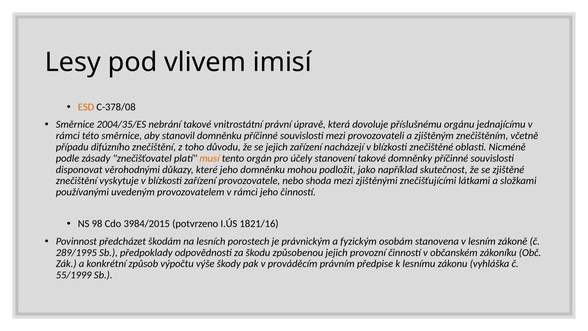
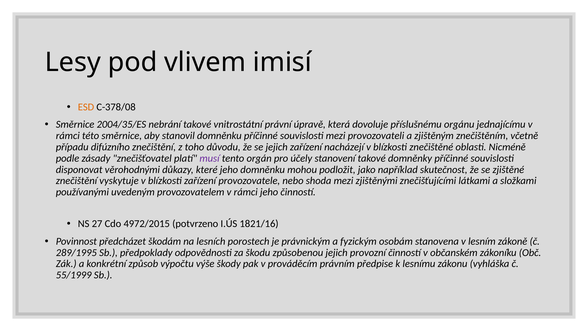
musí colour: orange -> purple (209, 158)
98: 98 -> 27 (97, 224)
3984/2015: 3984/2015 -> 4972/2015 (147, 224)
